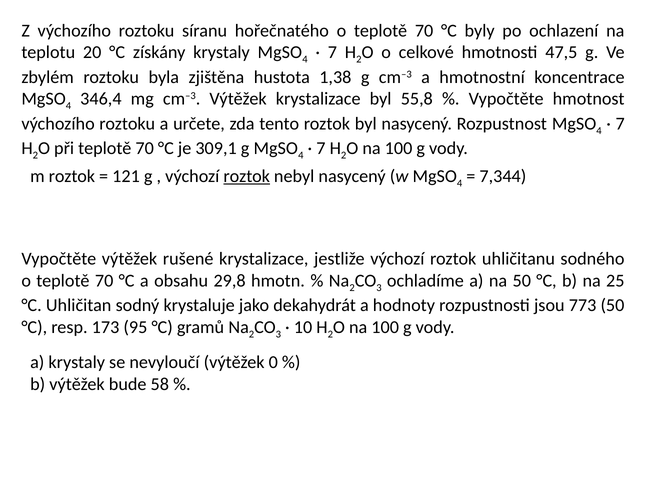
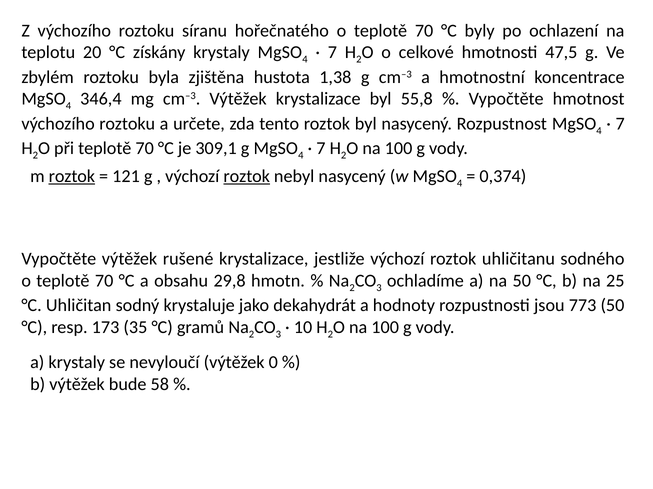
roztok underline: none -> present (72, 177)
7,344: 7,344 -> 0,374 (503, 177)
95: 95 -> 35 (135, 328)
